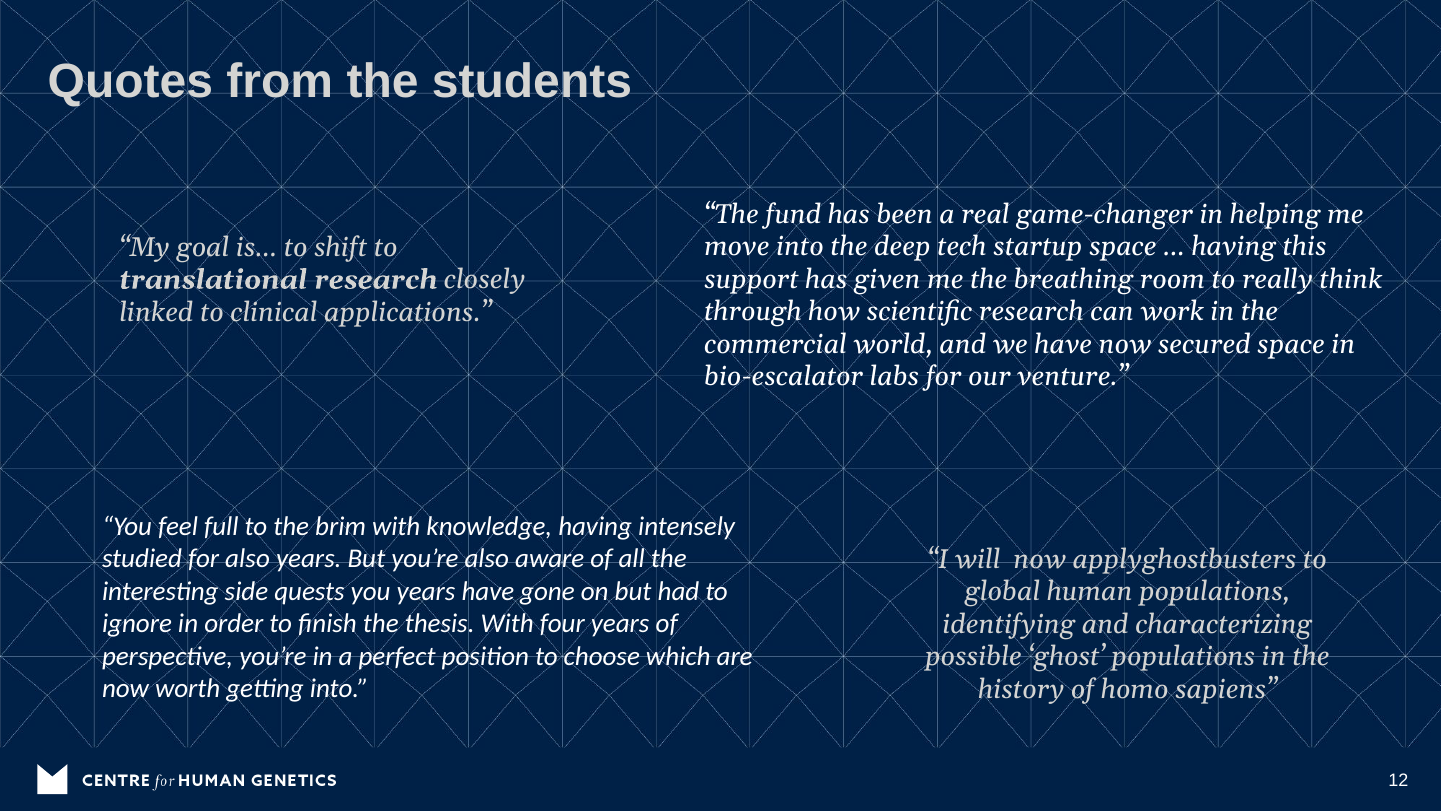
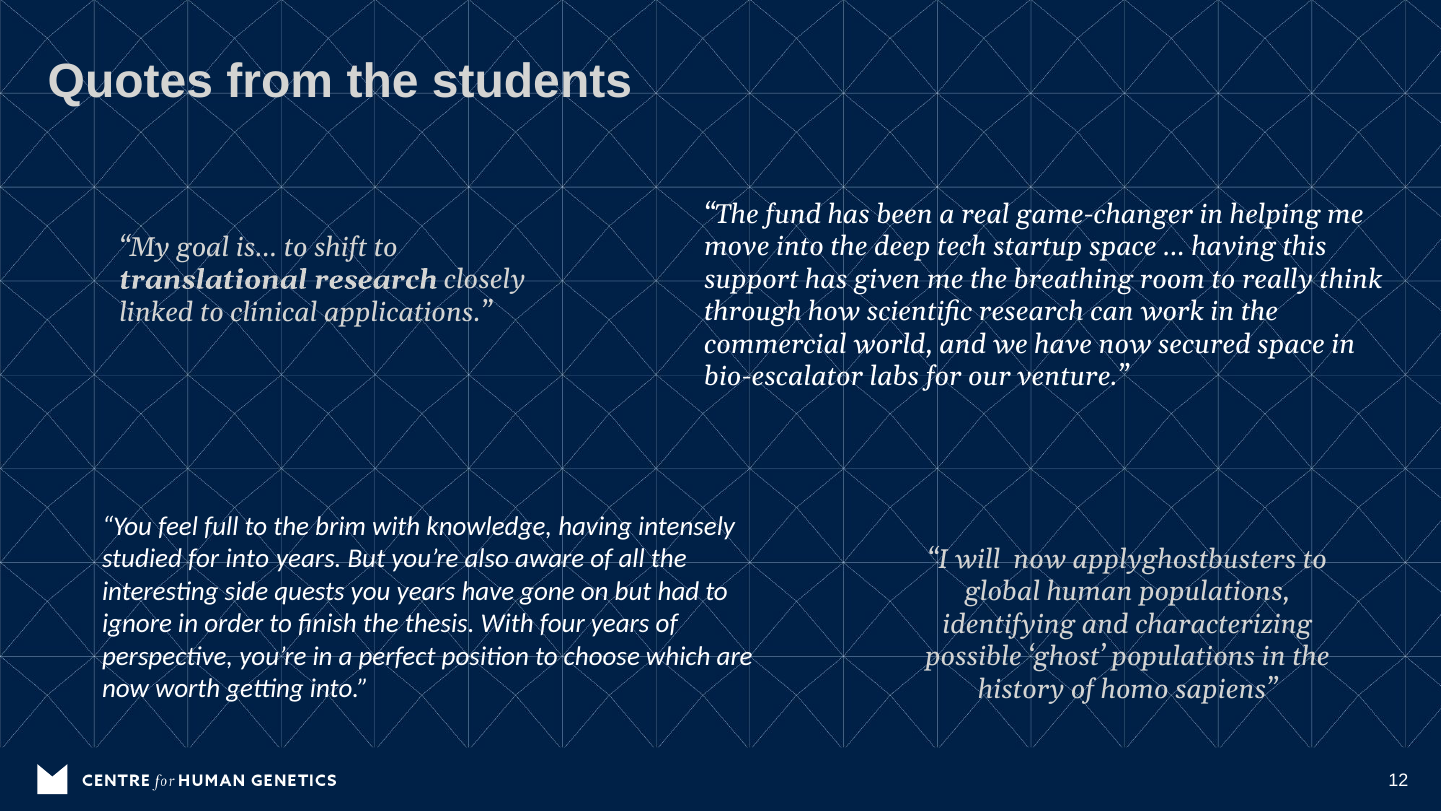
for also: also -> into (247, 559)
